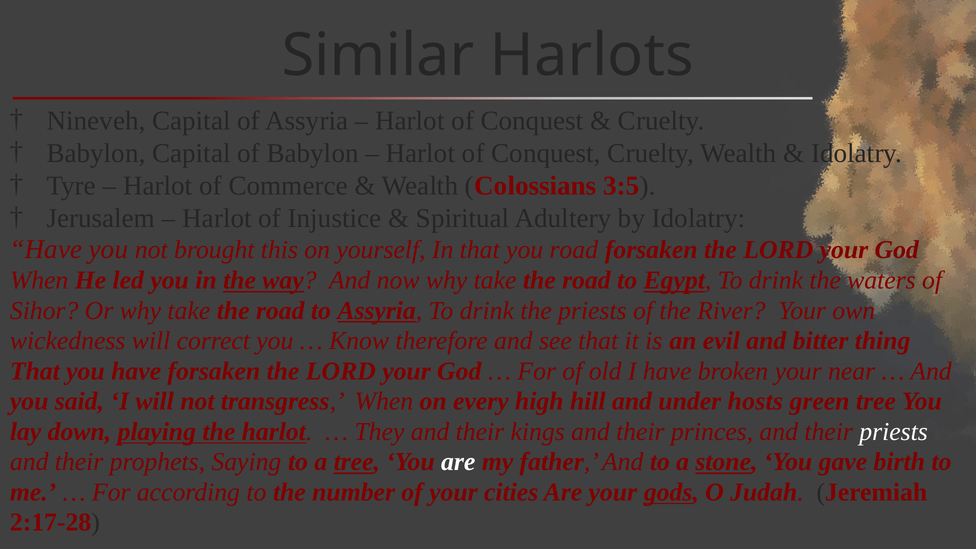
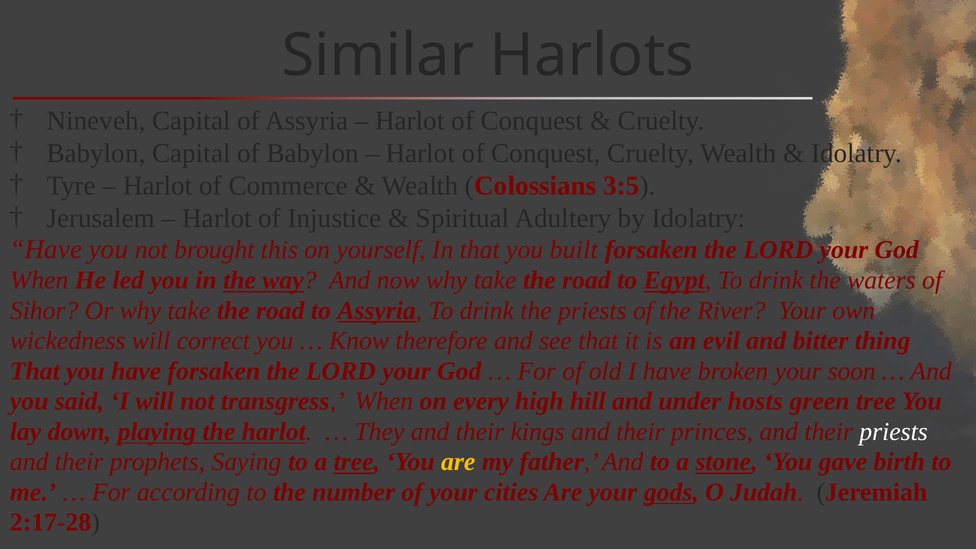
you road: road -> built (574, 250)
near: near -> soon (852, 371)
are colour: white -> yellow (458, 462)
